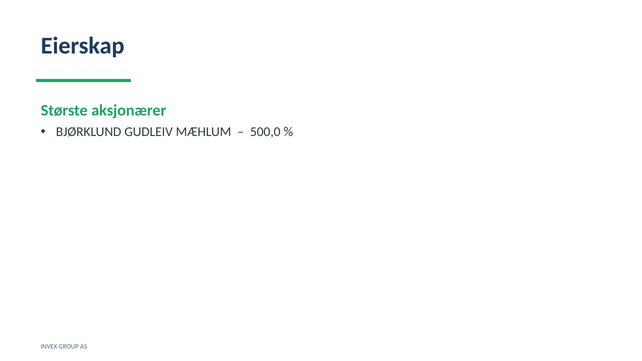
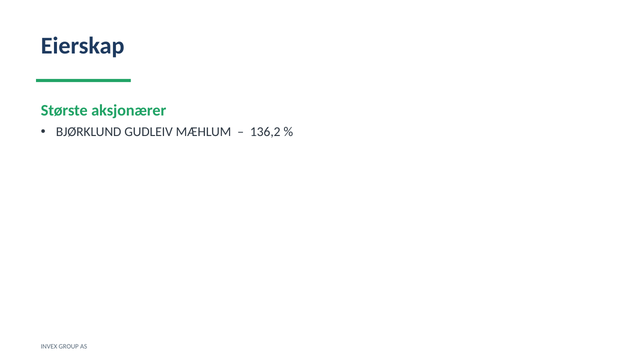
500,0: 500,0 -> 136,2 (265, 132)
